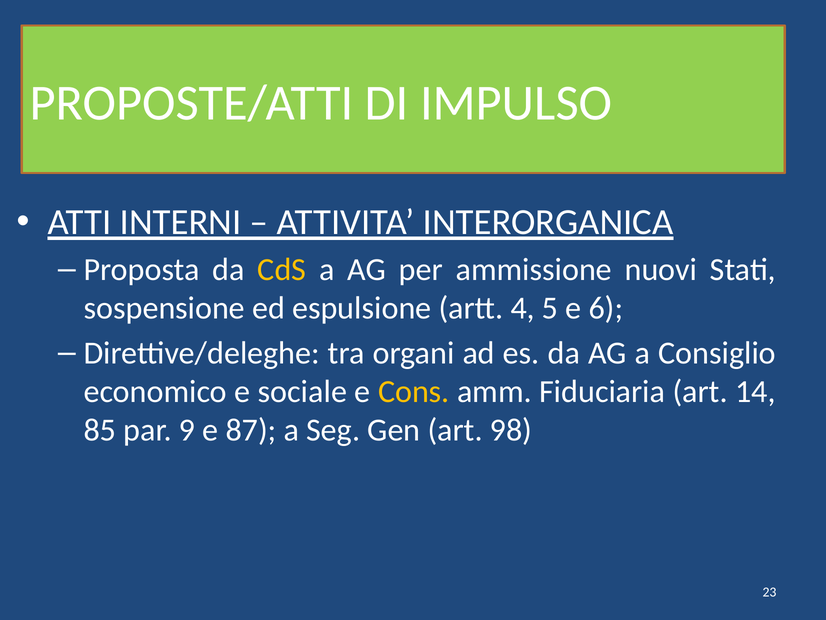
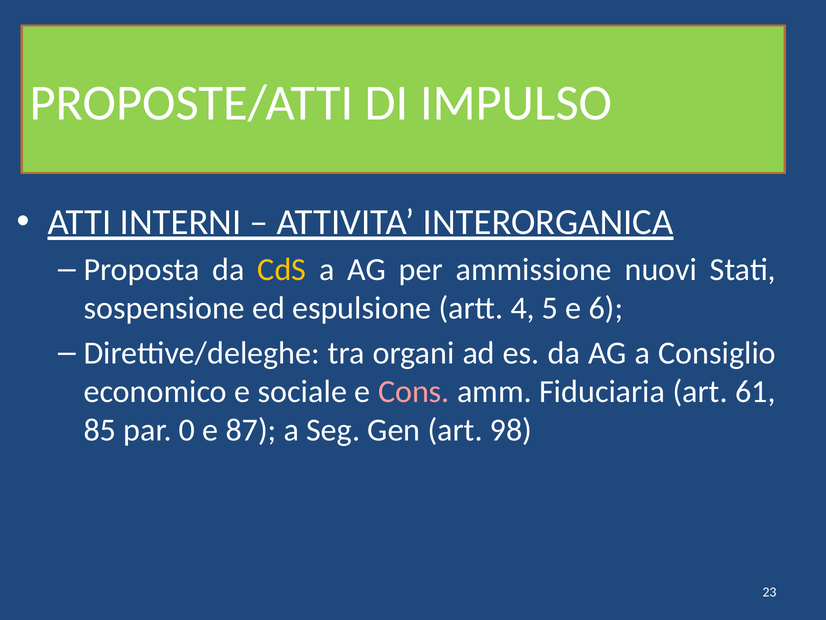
Cons colour: yellow -> pink (414, 391)
14: 14 -> 61 (755, 391)
9: 9 -> 0 (187, 430)
